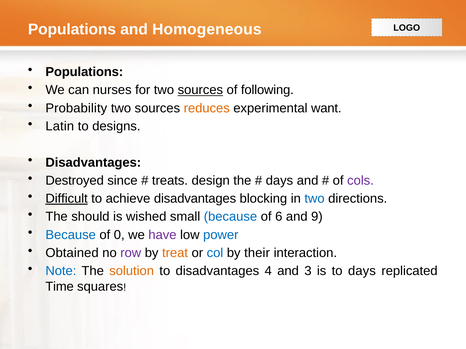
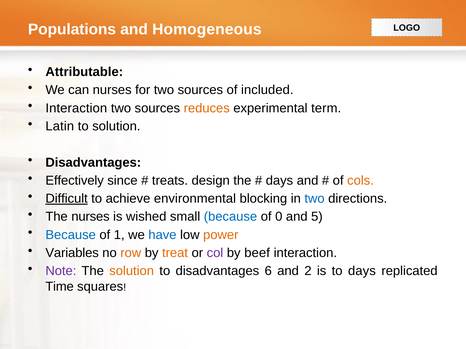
Populations: Populations -> Attributable (84, 72)
sources underline: present -> none (200, 90)
following: following -> included (267, 90)
Probability: Probability -> Interaction (76, 108)
want: want -> term (326, 108)
to designs: designs -> solution (116, 126)
Destroyed: Destroyed -> Effectively (75, 181)
cols colour: purple -> orange (360, 181)
achieve disadvantages: disadvantages -> environmental (195, 199)
The should: should -> nurses (90, 217)
6: 6 -> 0 (279, 217)
9: 9 -> 5 (317, 217)
0: 0 -> 1 (119, 235)
have colour: purple -> blue (162, 235)
power colour: blue -> orange (221, 235)
Obtained: Obtained -> Variables (72, 253)
row colour: purple -> orange (131, 253)
col colour: blue -> purple (215, 253)
their: their -> beef (257, 253)
Note colour: blue -> purple (61, 271)
4: 4 -> 6 (268, 271)
3: 3 -> 2 (308, 271)
